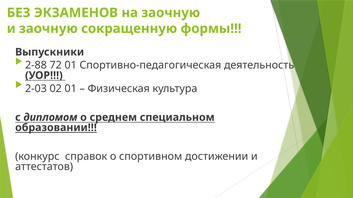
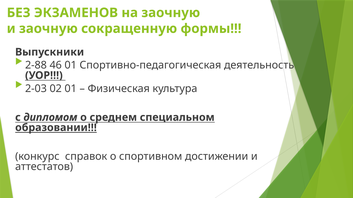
72: 72 -> 46 (56, 65)
